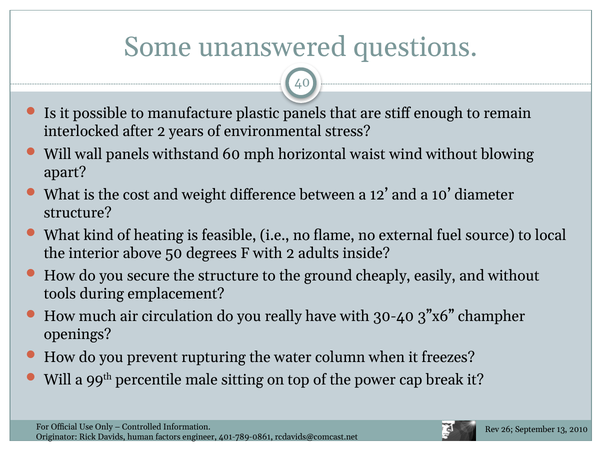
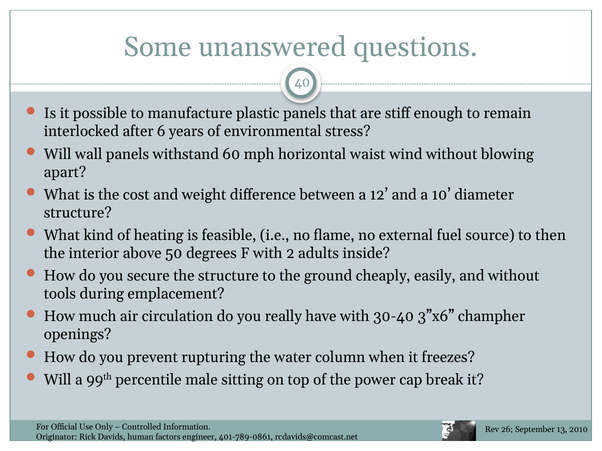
after 2: 2 -> 6 (161, 132)
local: local -> then (551, 236)
